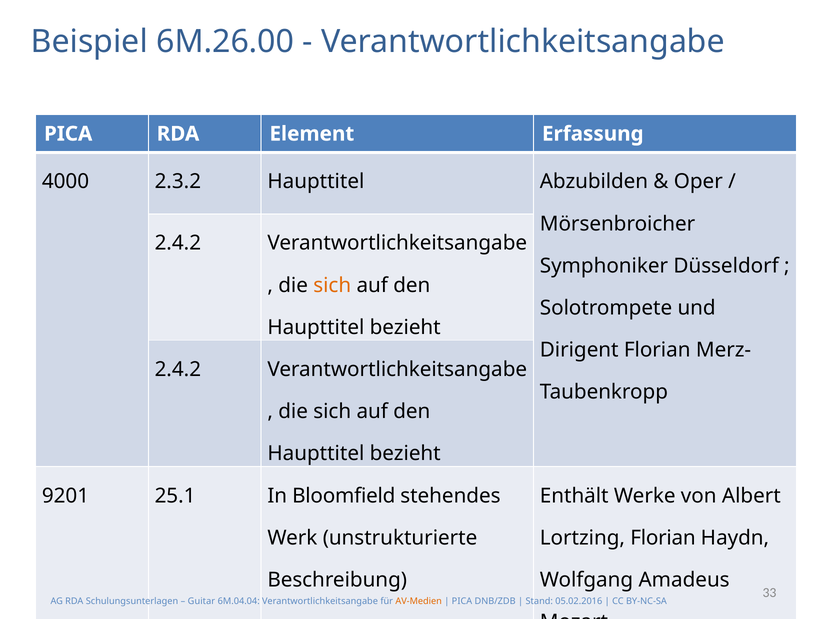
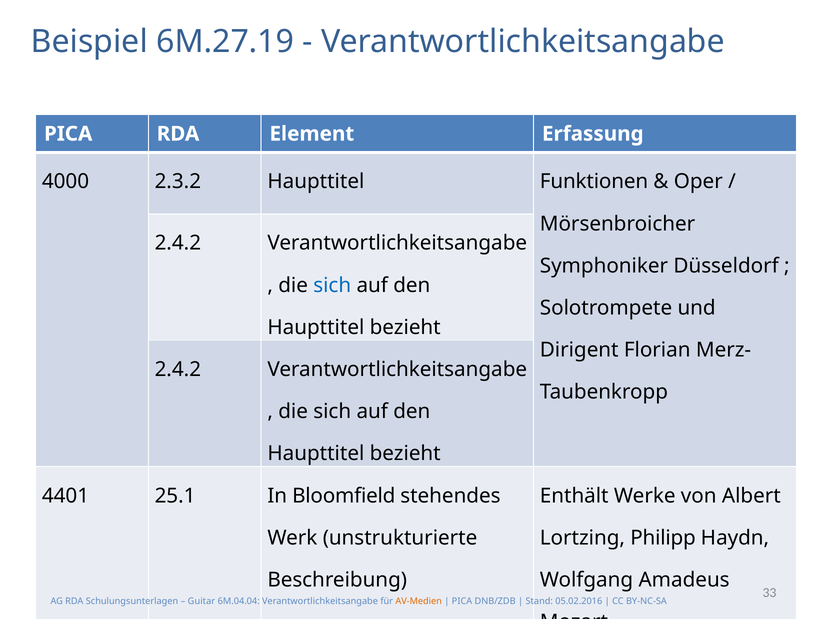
6M.26.00: 6M.26.00 -> 6M.27.19 (225, 42)
Abzubilden: Abzubilden -> Funktionen (594, 182)
sich colour: orange -> blue (332, 285)
9201: 9201 -> 4401 (66, 496)
Lortzing Florian: Florian -> Philipp (663, 538)
